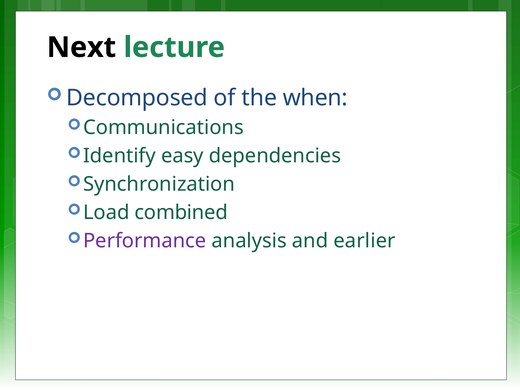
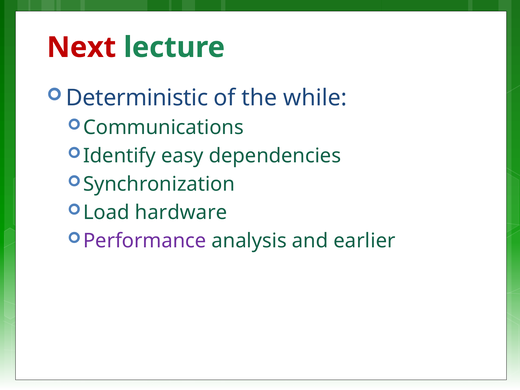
Next colour: black -> red (81, 47)
Decomposed: Decomposed -> Deterministic (137, 98)
when: when -> while (315, 98)
combined: combined -> hardware (181, 213)
